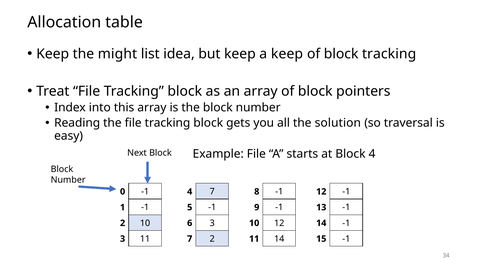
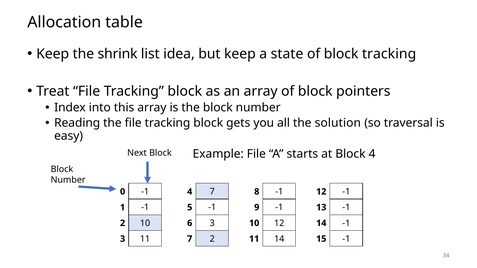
might: might -> shrink (118, 54)
a keep: keep -> state (287, 54)
